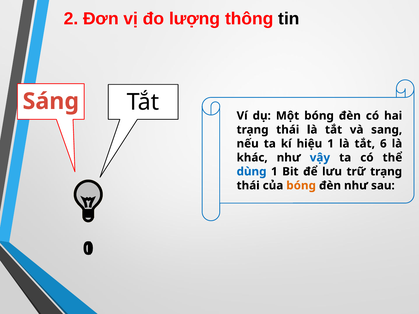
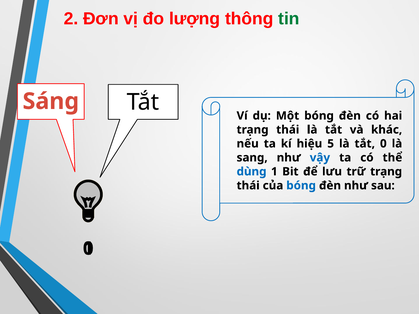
tin colour: black -> green (289, 19)
sang: sang -> khác (387, 130)
1: 1 -> 5 (331, 144)
6: 6 -> 0 (383, 144)
khác: khác -> sang (252, 158)
bóng colour: orange -> blue (301, 186)
